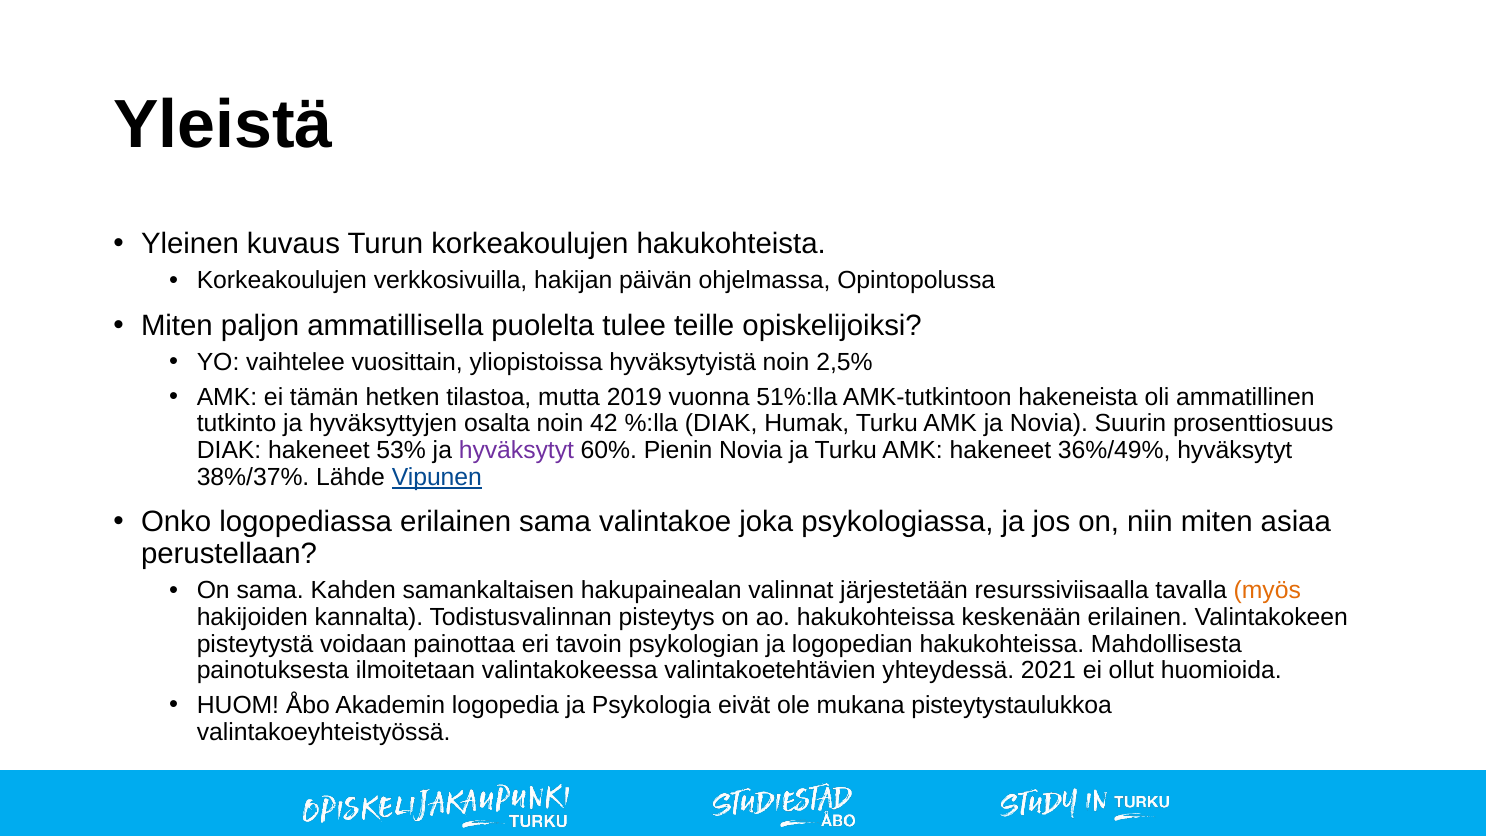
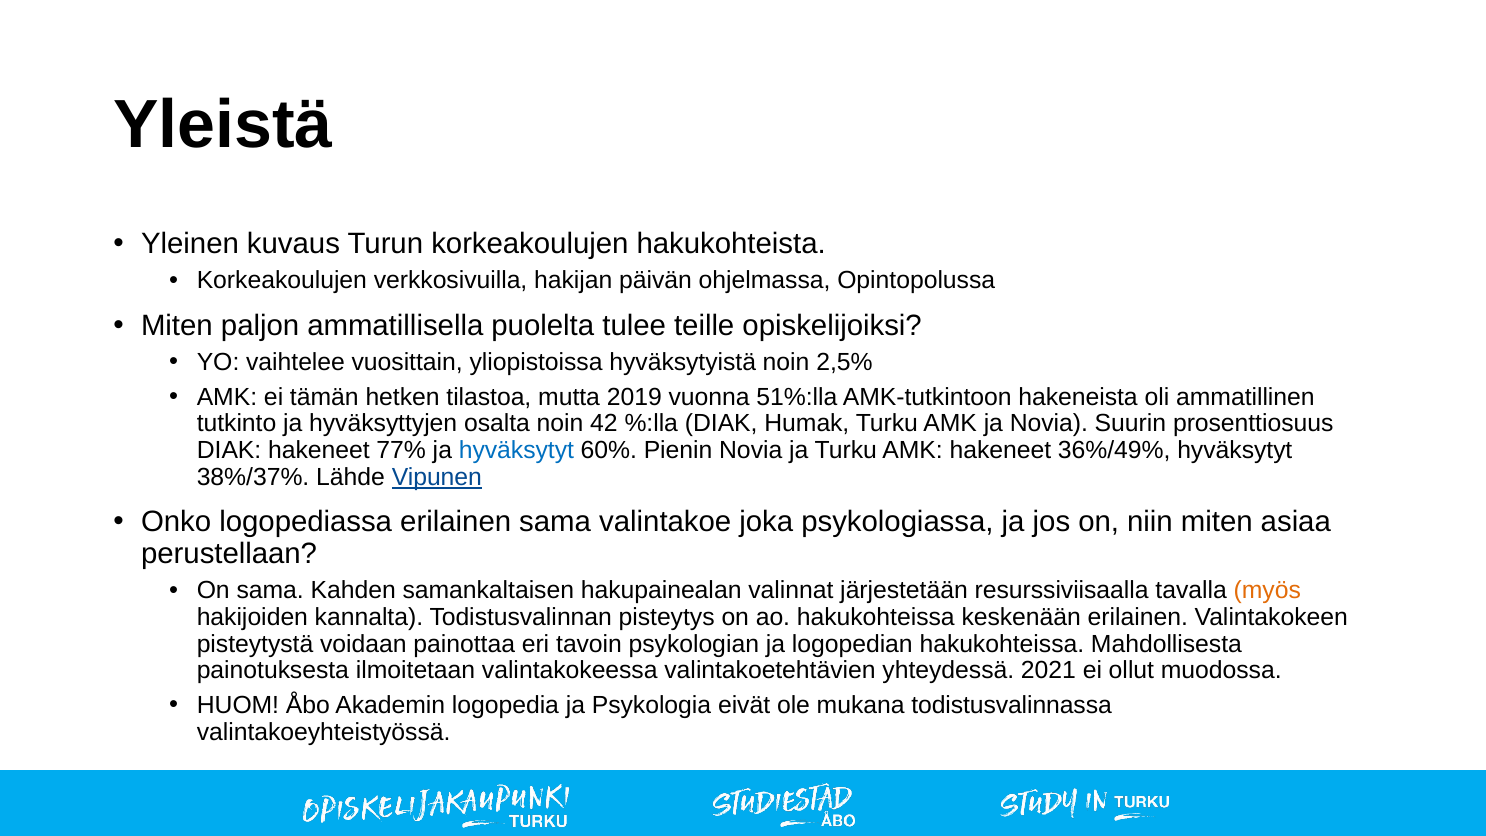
53%: 53% -> 77% (401, 450)
hyväksytyt colour: purple -> blue (516, 450)
huomioida: huomioida -> muodossa (1221, 671)
pisteytystaulukkoa: pisteytystaulukkoa -> todistusvalinnassa (1012, 705)
